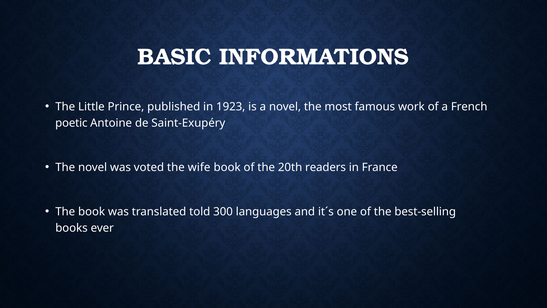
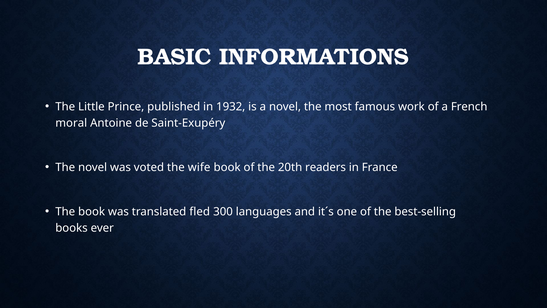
1923: 1923 -> 1932 (231, 106)
poetic: poetic -> moral (71, 123)
told: told -> fled (200, 211)
